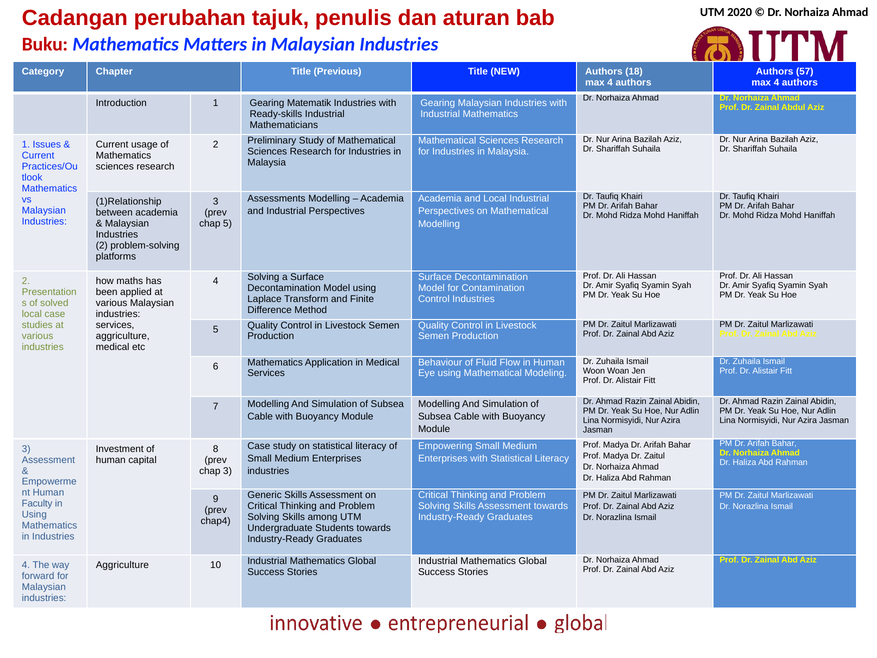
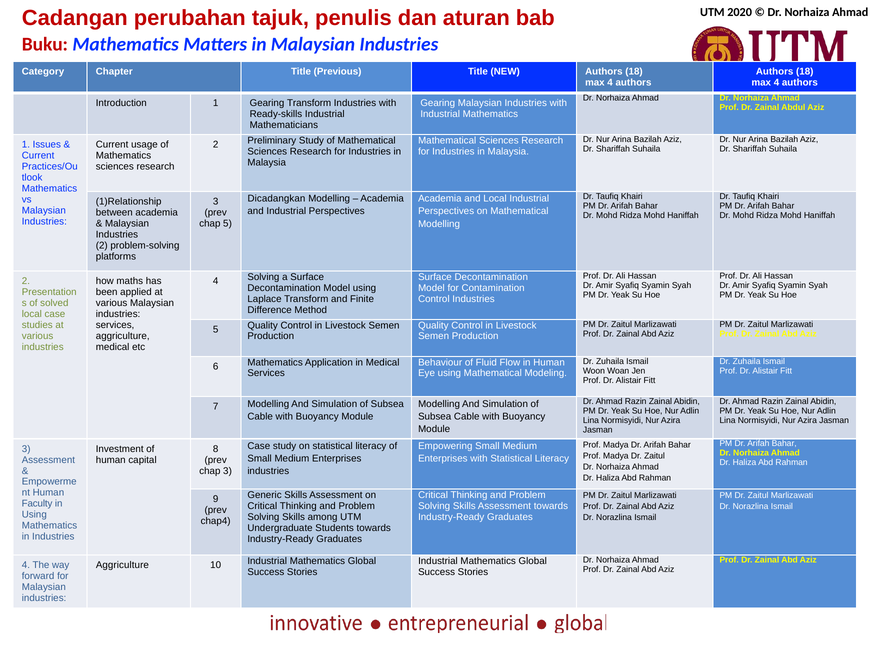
57: 57 -> 18 (805, 71)
Gearing Matematik: Matematik -> Transform (309, 103)
Assessments: Assessments -> Dicadangkan (276, 199)
